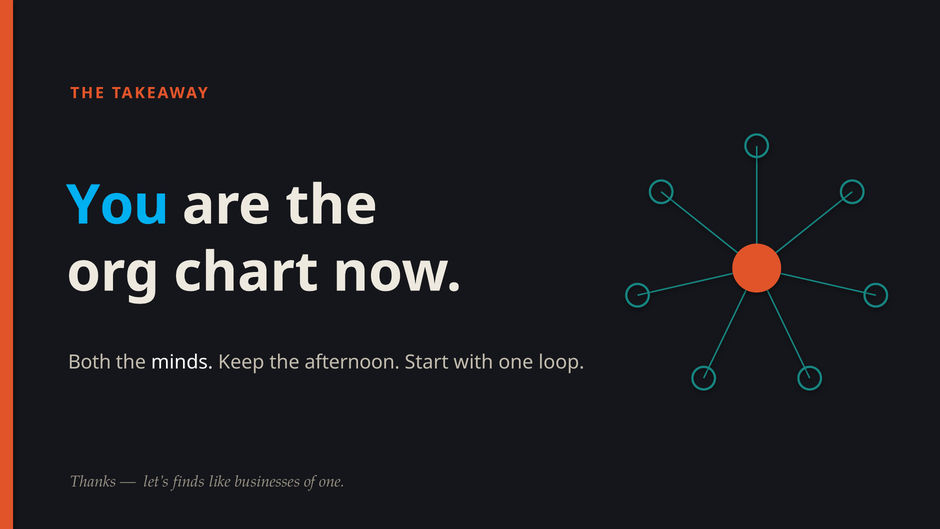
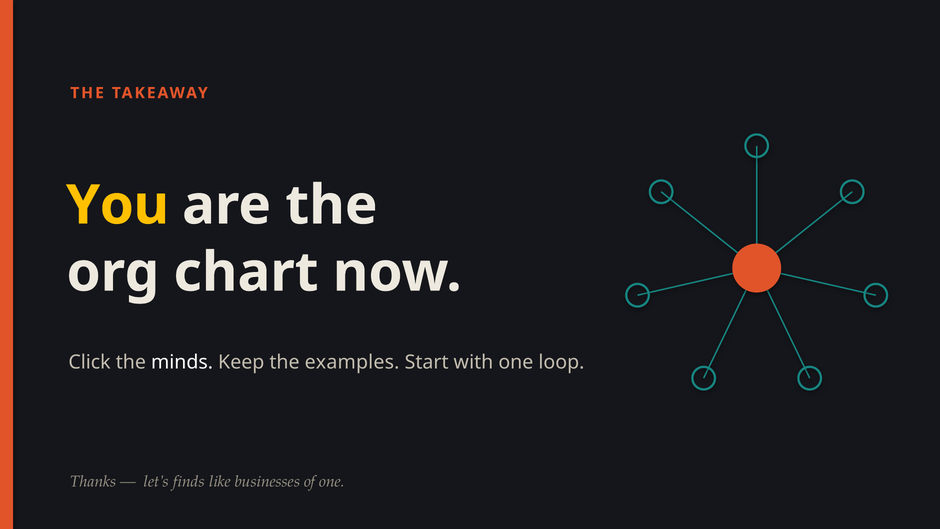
You colour: light blue -> yellow (117, 205)
Both: Both -> Click (90, 362)
afternoon: afternoon -> examples (352, 362)
